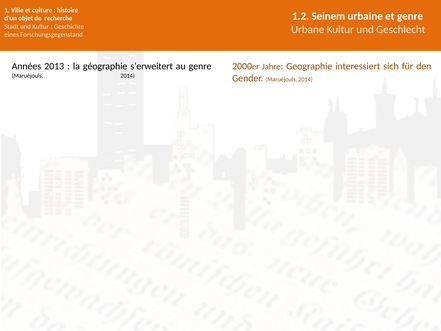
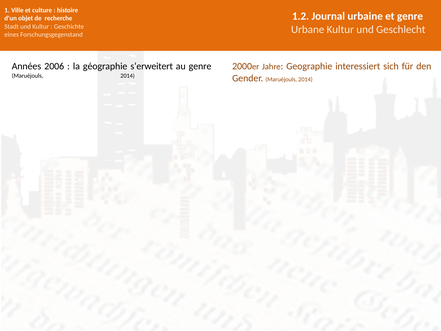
Seinem: Seinem -> Journal (328, 16)
2013: 2013 -> 2006 (54, 66)
